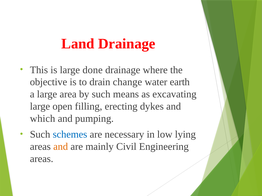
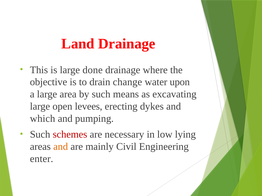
earth: earth -> upon (180, 82)
filling: filling -> levees (89, 107)
schemes colour: blue -> red (70, 135)
areas: areas -> enter (42, 159)
